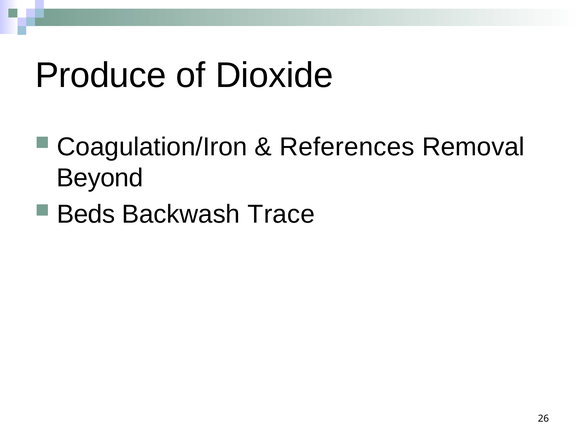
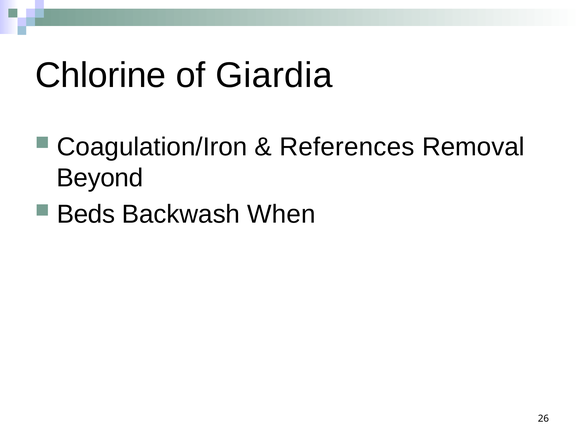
Produce: Produce -> Chlorine (101, 75)
Dioxide: Dioxide -> Giardia (274, 75)
Trace: Trace -> When (281, 214)
